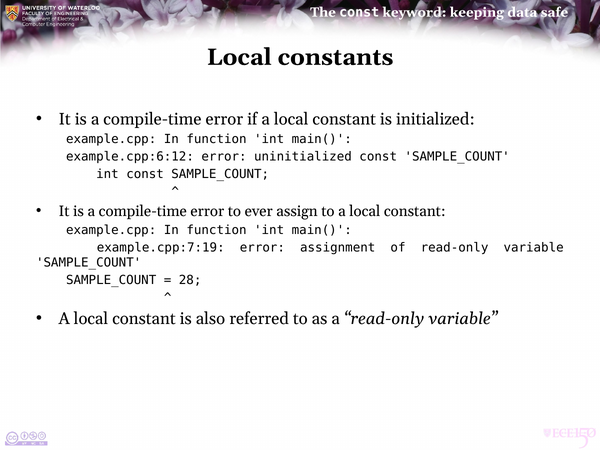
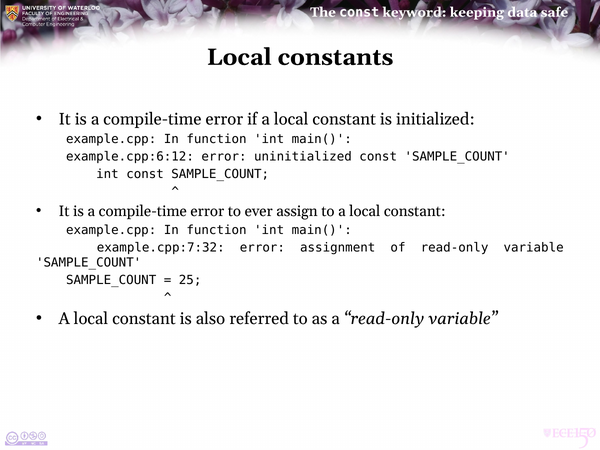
example.cpp:7:19: example.cpp:7:19 -> example.cpp:7:32 (161, 247)
28: 28 -> 25 (190, 280)
